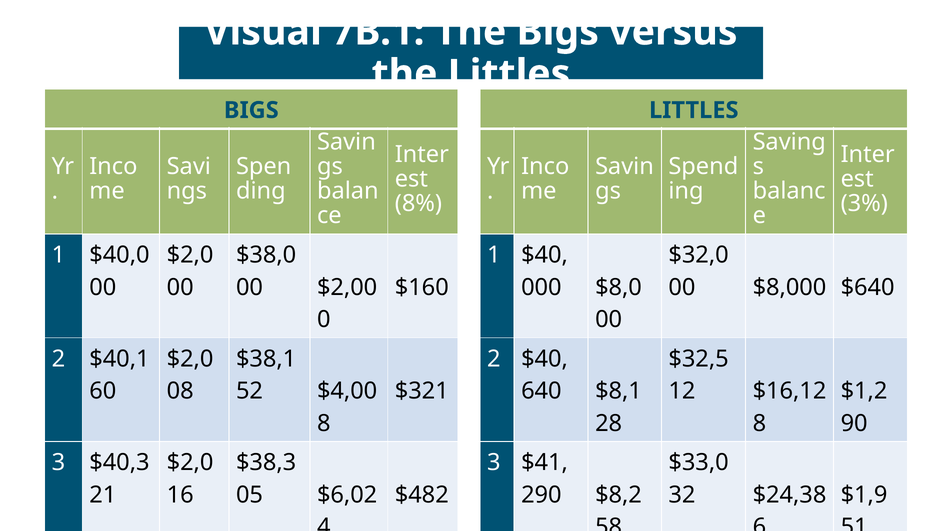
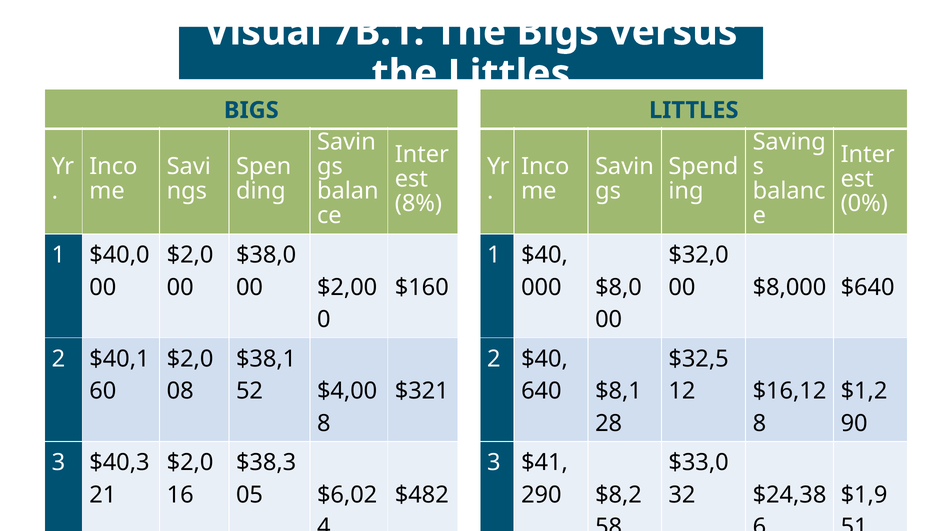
3%: 3% -> 0% (864, 203)
